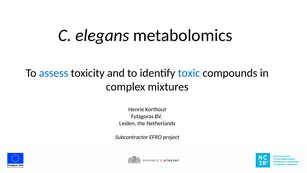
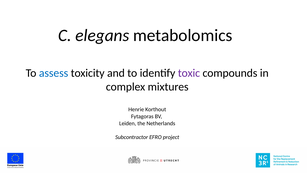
toxic colour: blue -> purple (189, 73)
